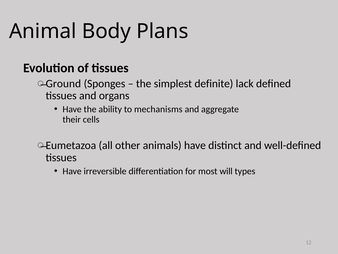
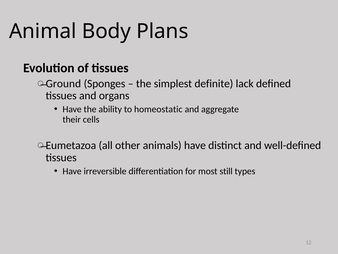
mechanisms: mechanisms -> homeostatic (158, 109)
will: will -> still (226, 171)
